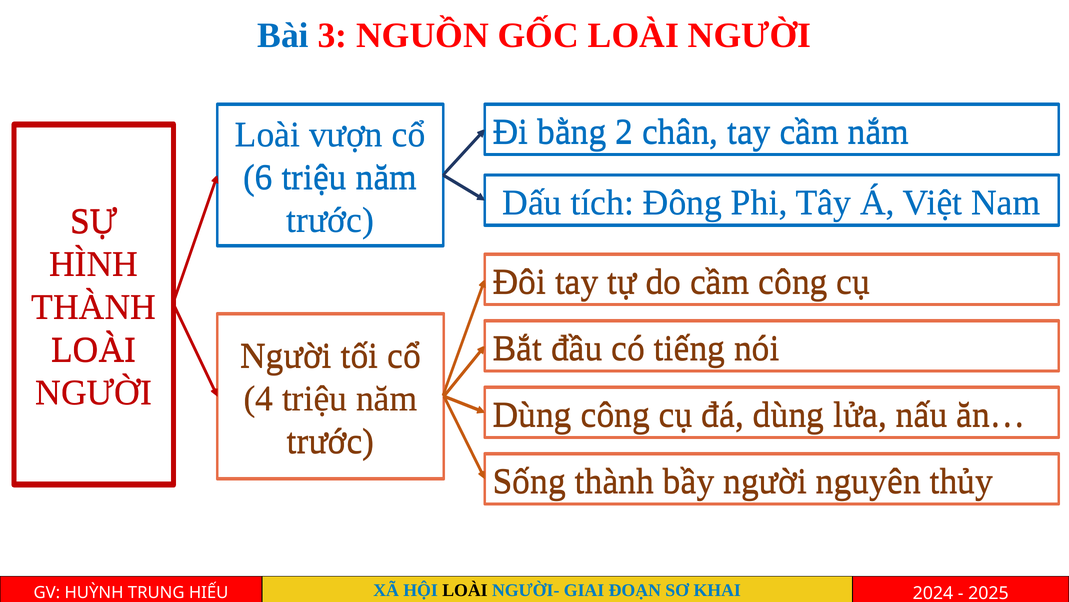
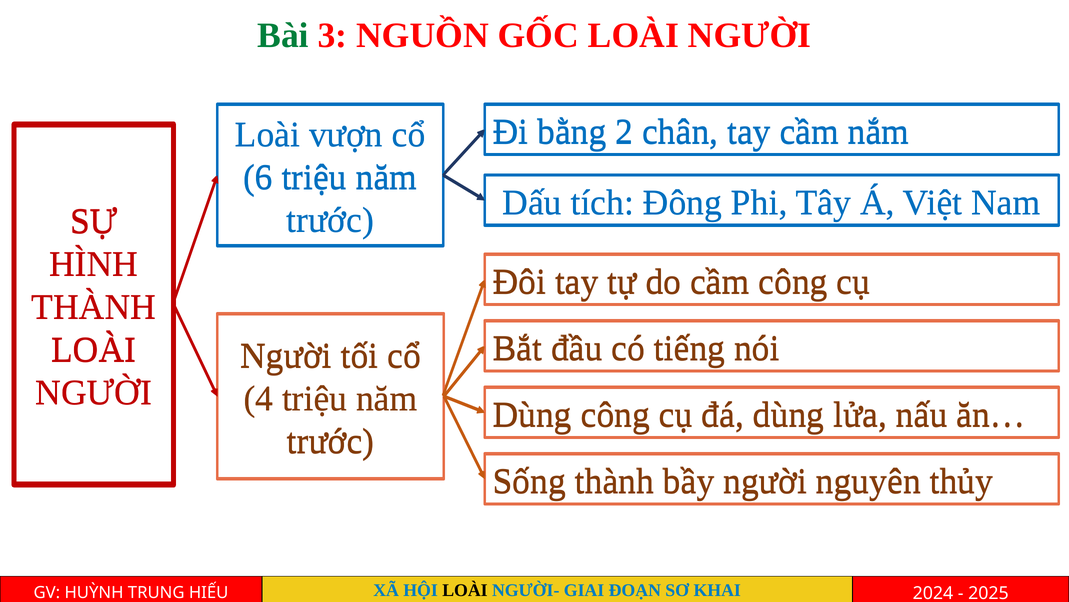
Bài colour: blue -> green (283, 35)
